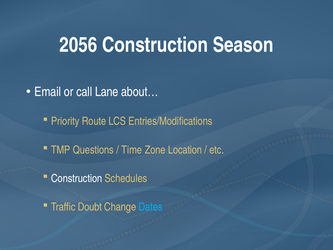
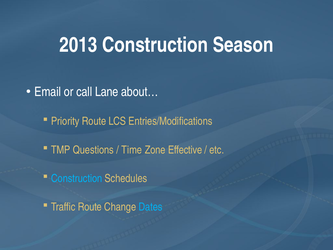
2056: 2056 -> 2013 (78, 45)
Location: Location -> Effective (185, 150)
Construction colour: white -> light blue (77, 178)
Traffic Doubt: Doubt -> Route (90, 207)
